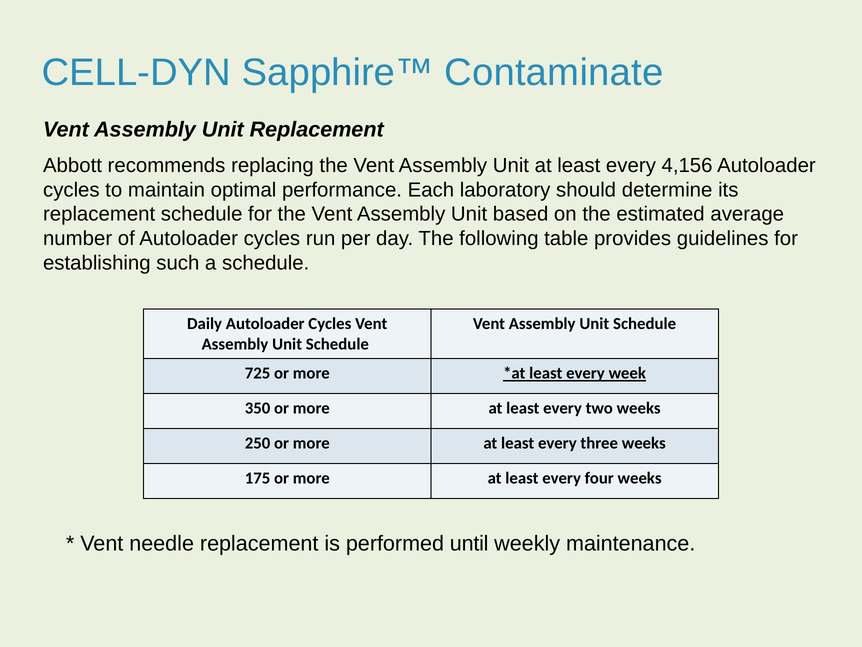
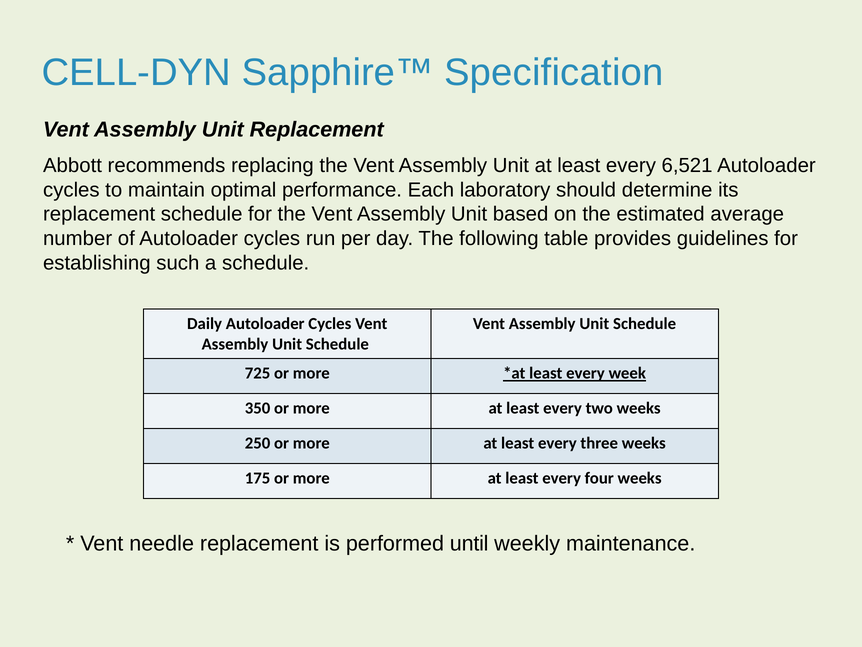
Contaminate: Contaminate -> Specification (554, 72)
4,156: 4,156 -> 6,521 (687, 165)
